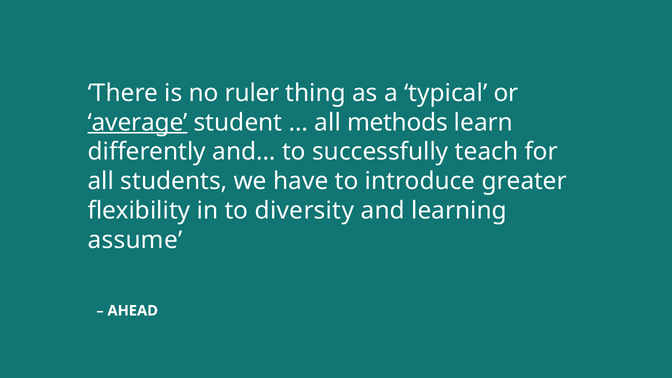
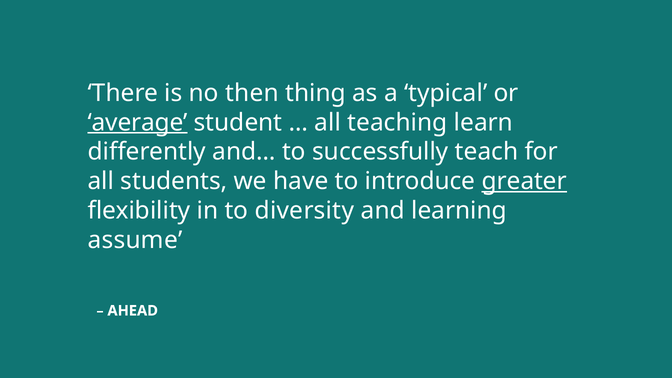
ruler: ruler -> then (252, 93)
methods: methods -> teaching (397, 122)
greater underline: none -> present (524, 181)
